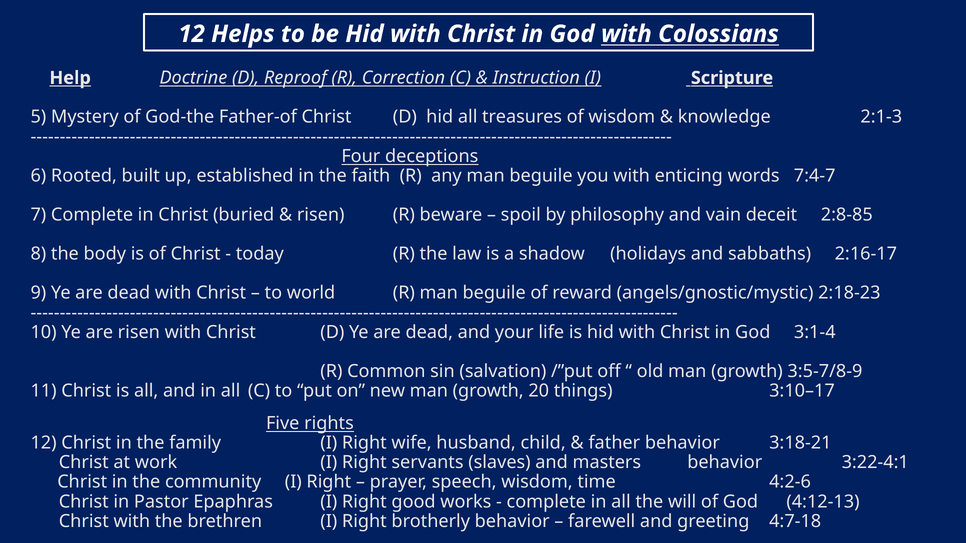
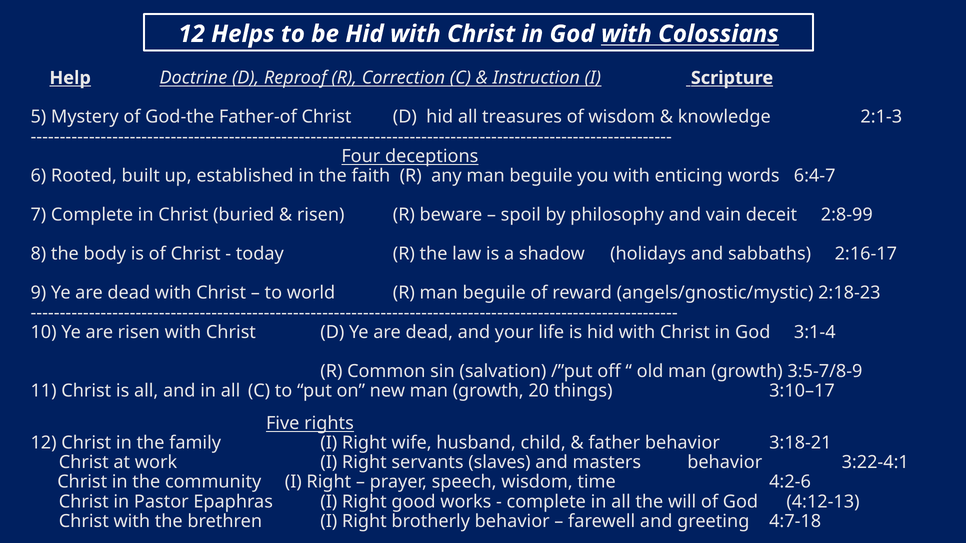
7:4-7: 7:4-7 -> 6:4-7 (815, 176)
2:8-85: 2:8-85 -> 2:8-99 (847, 215)
